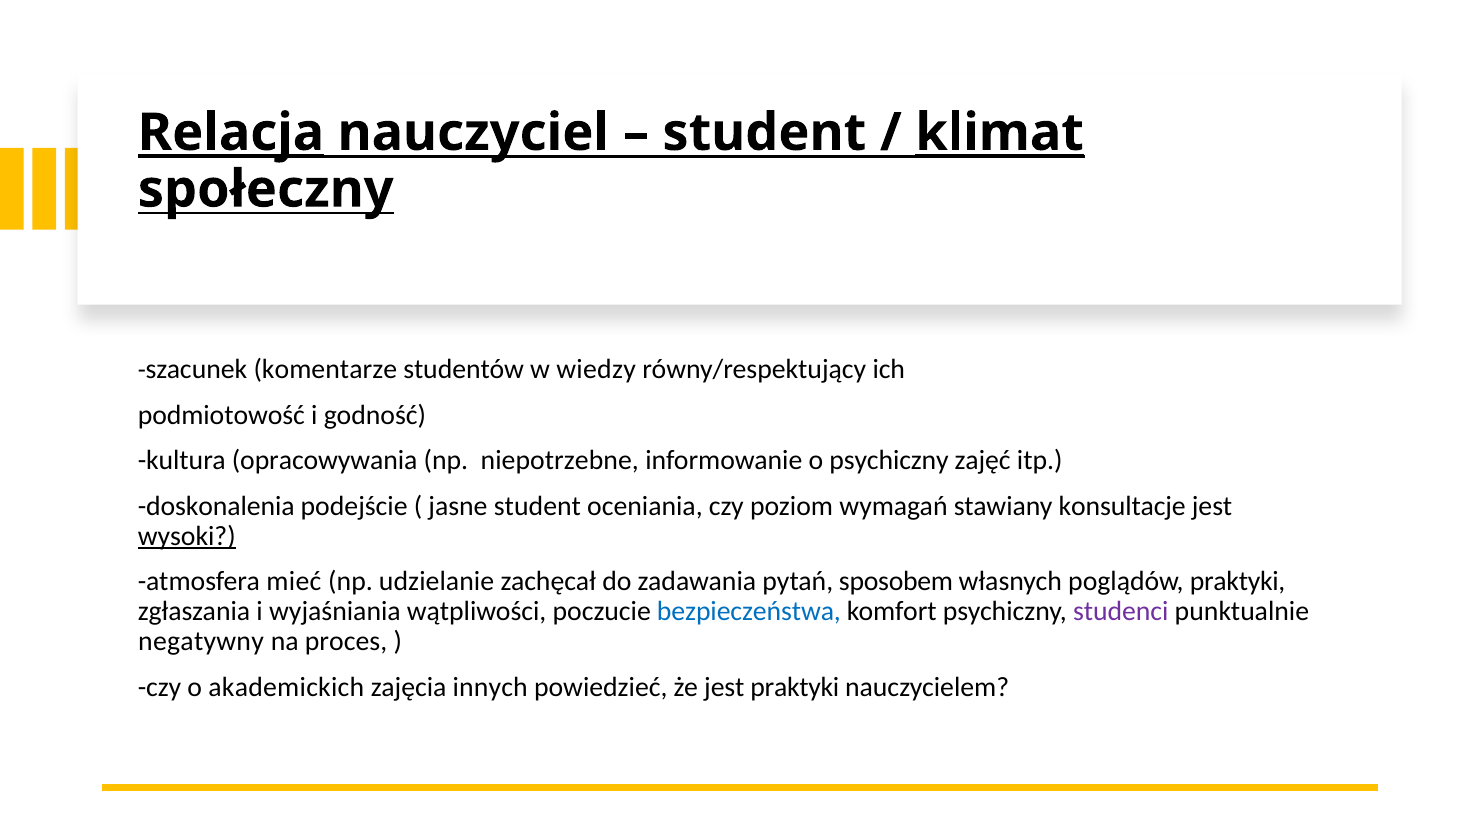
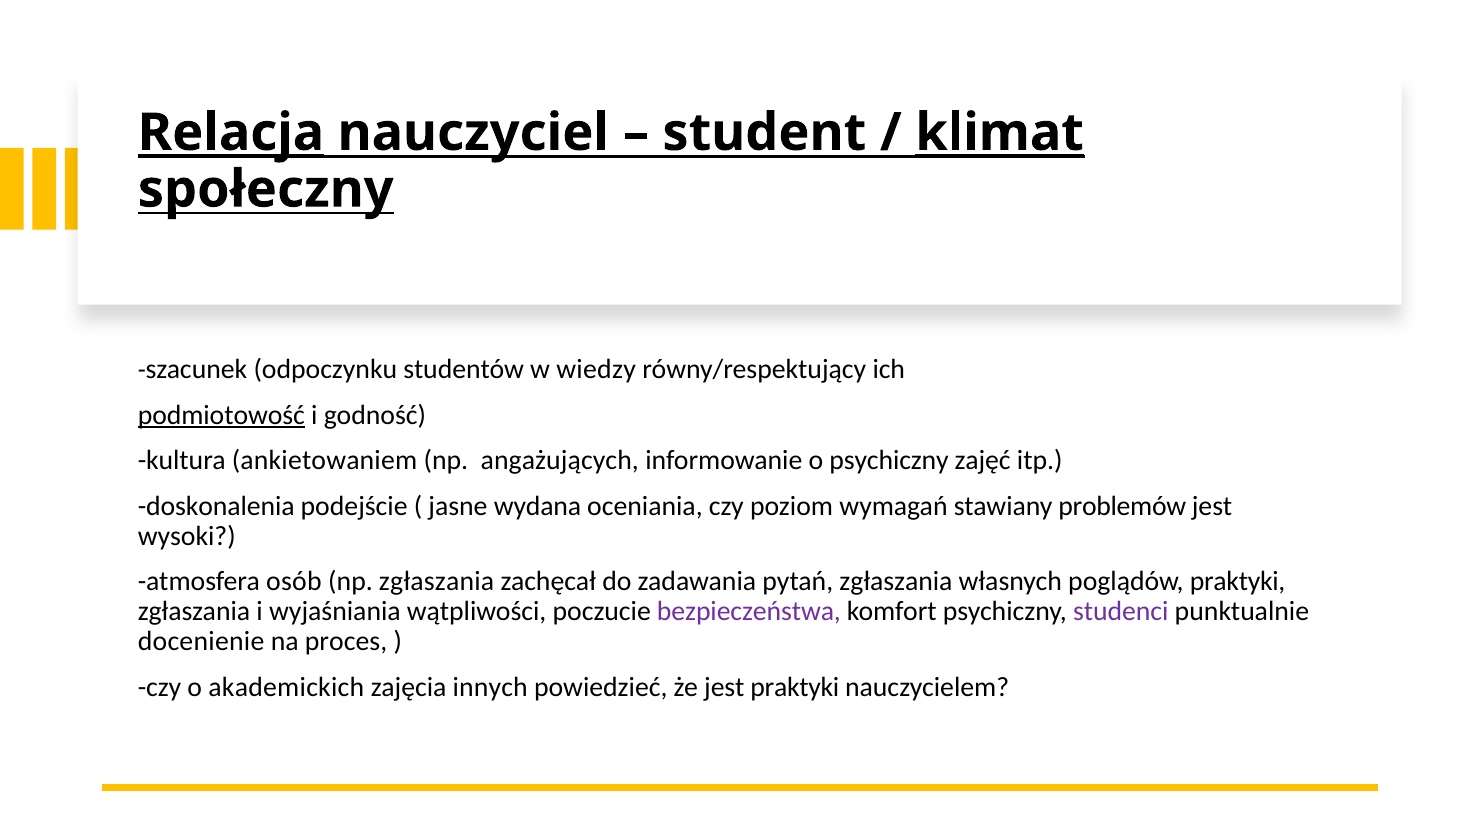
komentarze: komentarze -> odpoczynku (325, 370)
podmiotowość underline: none -> present (221, 415)
opracowywania: opracowywania -> ankietowaniem (325, 460)
niepotrzebne: niepotrzebne -> angażujących (560, 460)
jasne student: student -> wydana (538, 506)
konsultacje: konsultacje -> problemów (1122, 506)
wysoki underline: present -> none (187, 536)
mieć: mieć -> osób (294, 581)
np udzielanie: udzielanie -> zgłaszania (437, 581)
pytań sposobem: sposobem -> zgłaszania (896, 581)
bezpieczeństwa colour: blue -> purple (749, 611)
negatywny: negatywny -> docenienie (201, 641)
